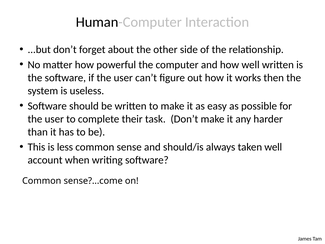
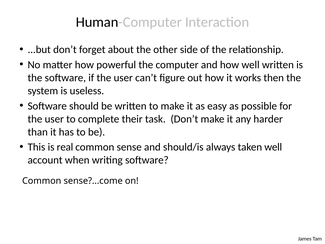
less: less -> real (65, 147)
